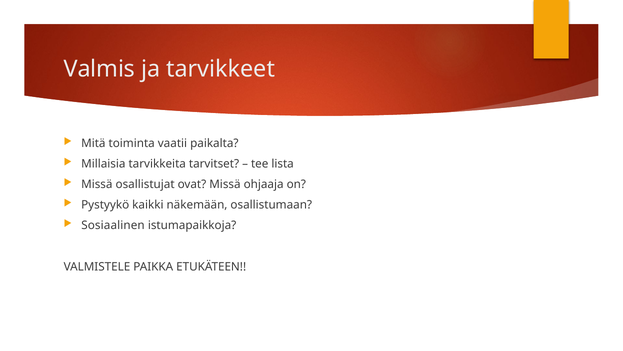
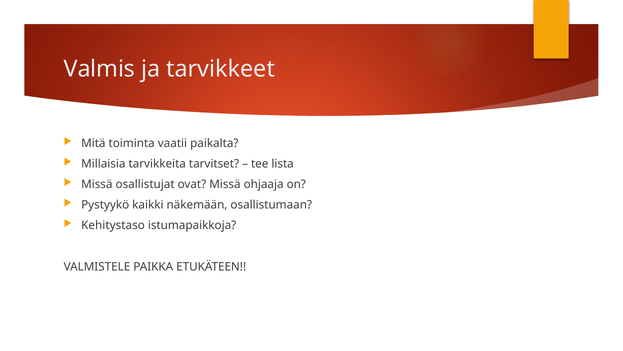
Sosiaalinen: Sosiaalinen -> Kehitystaso (113, 225)
